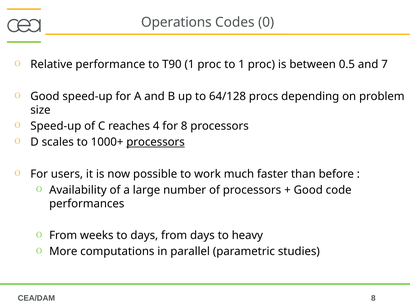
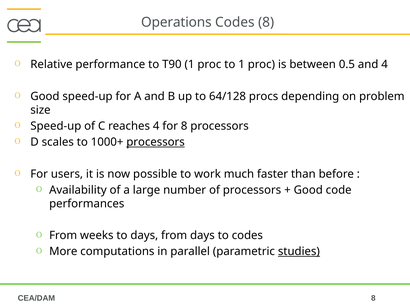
Codes 0: 0 -> 8 (266, 22)
and 7: 7 -> 4 (385, 64)
to heavy: heavy -> codes (247, 235)
studies underline: none -> present (299, 251)
